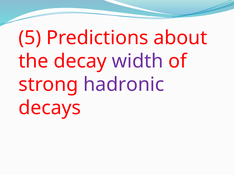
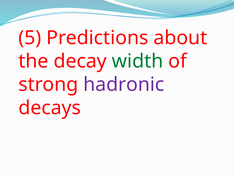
width colour: purple -> green (138, 61)
